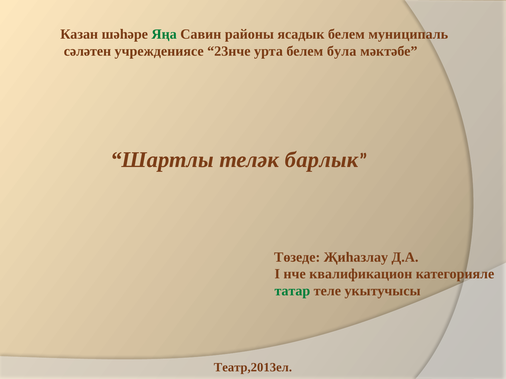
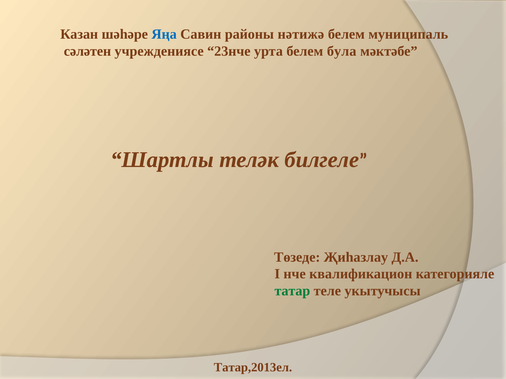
Яңа colour: green -> blue (164, 34)
ясадык: ясадык -> нәтижә (301, 34)
барлык: барлык -> билгеле (322, 160)
Театр,2013ел: Театр,2013ел -> Татар,2013ел (253, 368)
